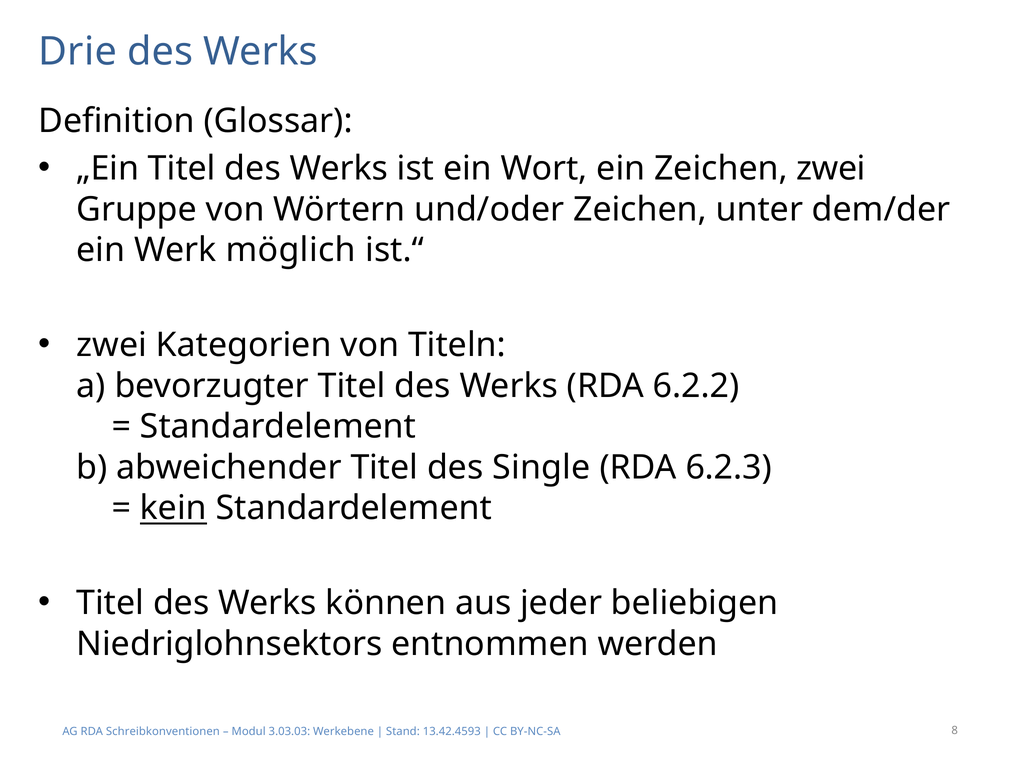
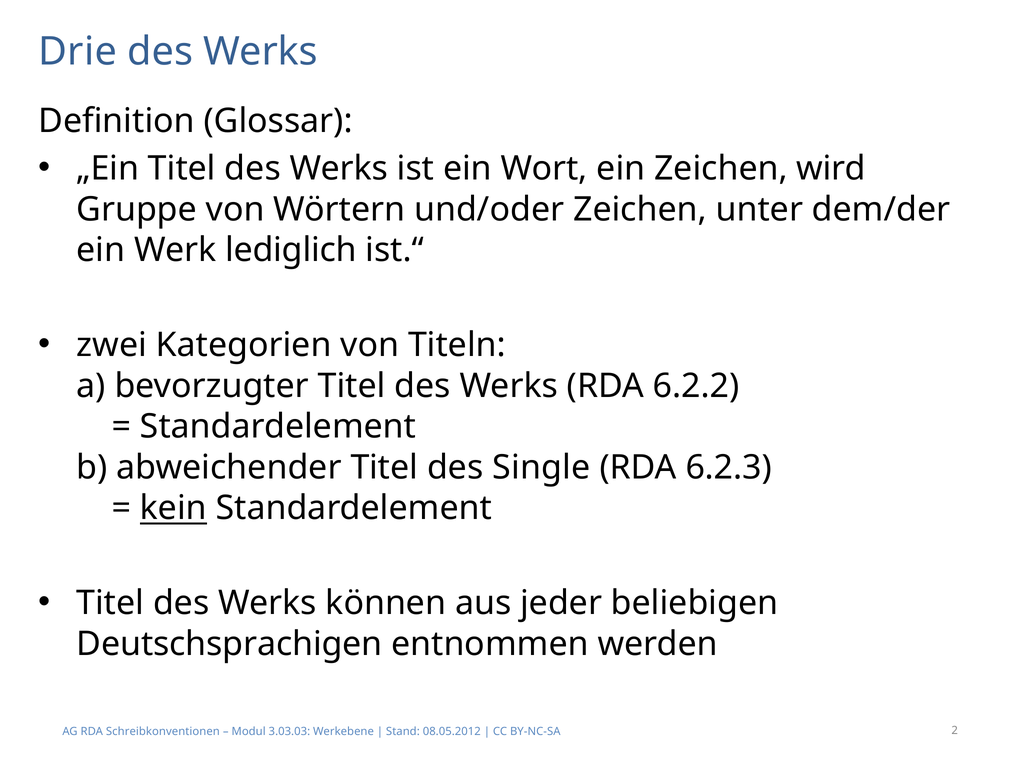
Zeichen zwei: zwei -> wird (831, 169)
möglich: möglich -> lediglich (291, 250)
Niedriglohnsektors: Niedriglohnsektors -> Deutschsprachigen (229, 644)
13.42.4593: 13.42.4593 -> 08.05.2012 (452, 732)
8: 8 -> 2 (955, 731)
